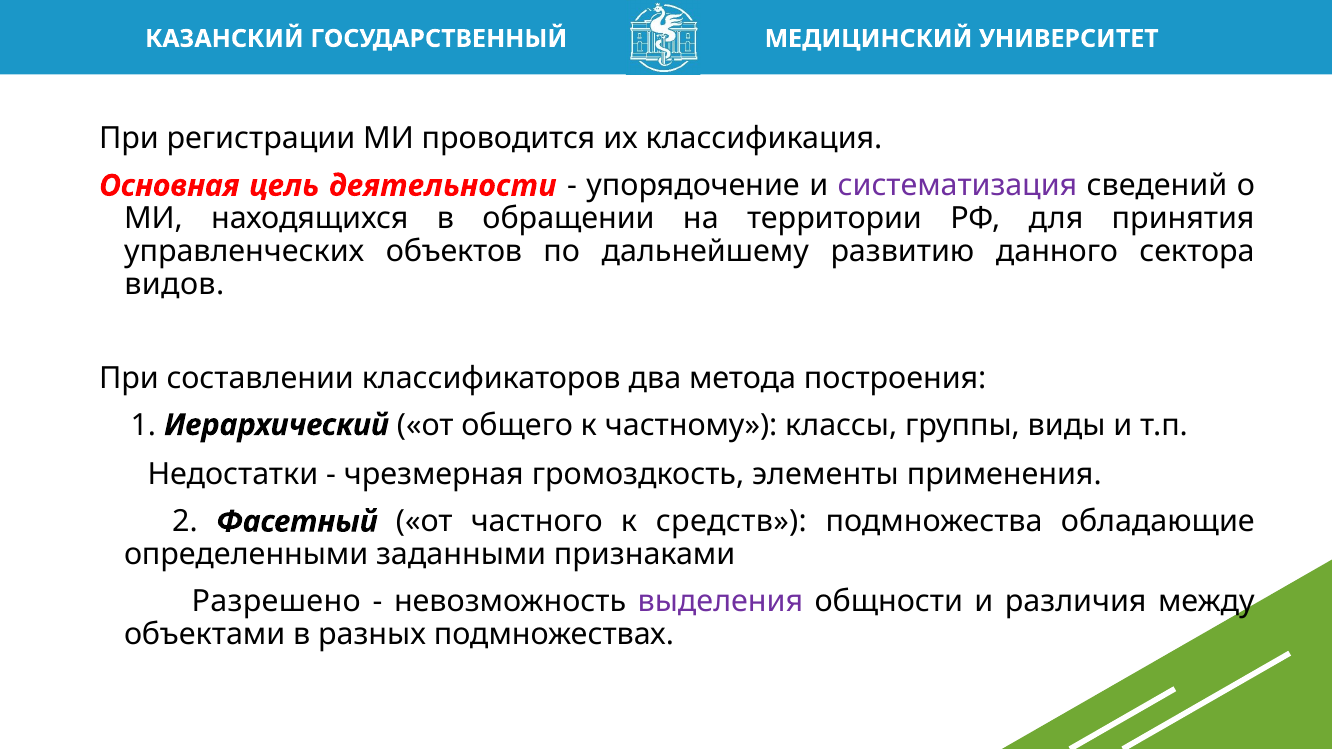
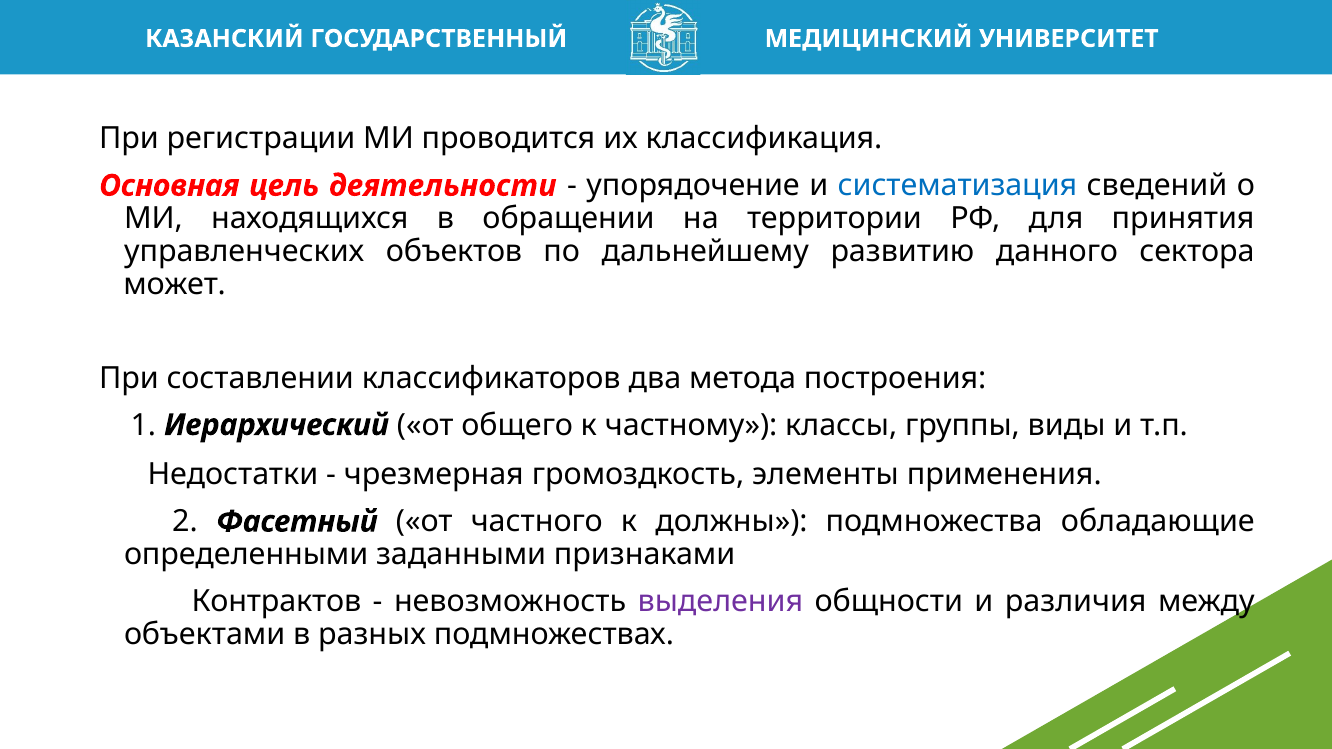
систематизация colour: purple -> blue (957, 186)
видов: видов -> может (175, 285)
средств: средств -> должны (732, 522)
Разрешено: Разрешено -> Контрактов (276, 602)
